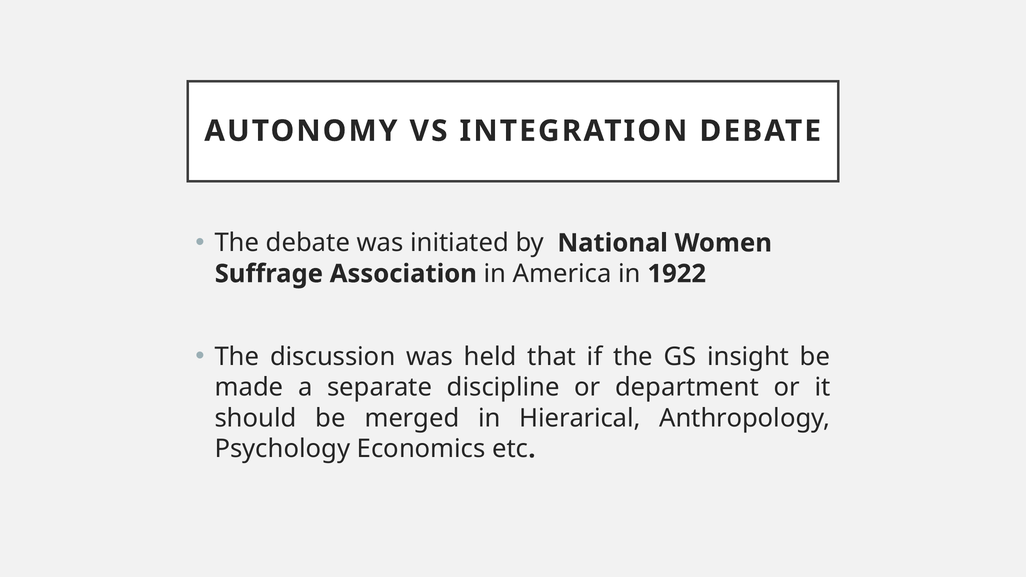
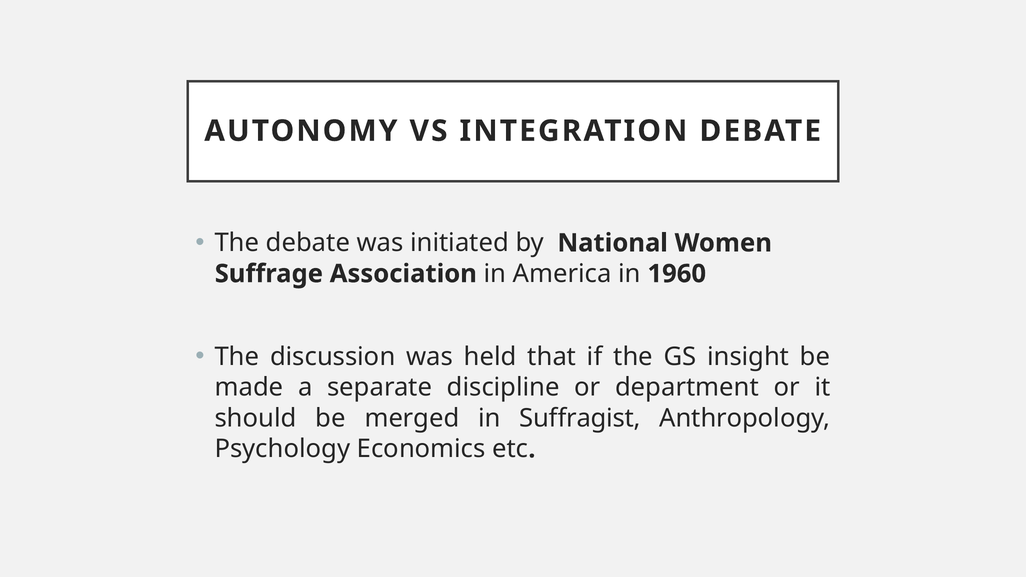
1922: 1922 -> 1960 (677, 274)
Hierarical: Hierarical -> Suffragist (580, 418)
